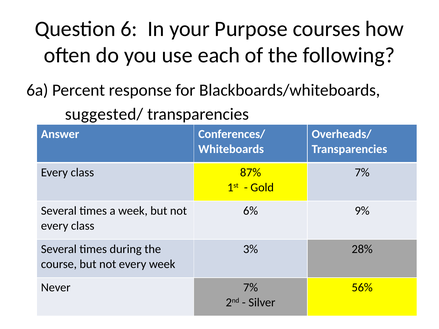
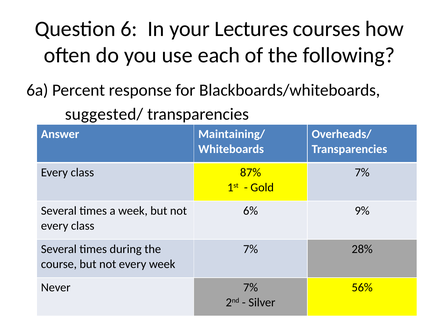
Purpose: Purpose -> Lectures (251, 29)
Conferences/: Conferences/ -> Maintaining/ (232, 134)
3%: 3% -> 7% (251, 249)
